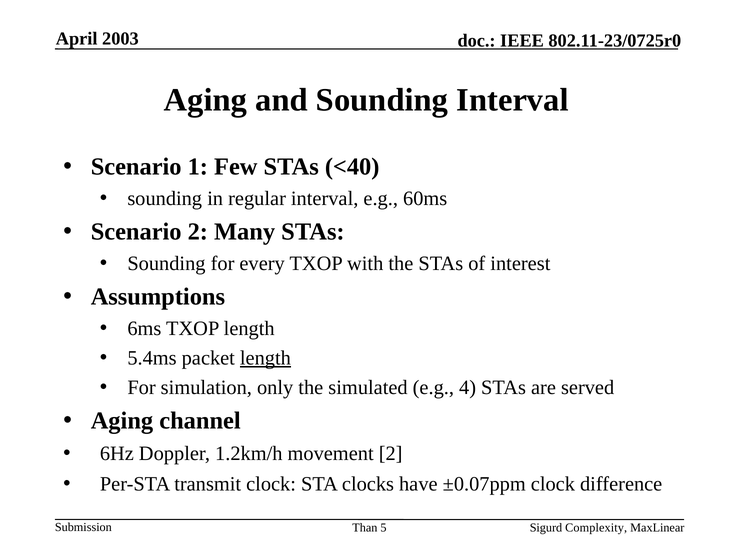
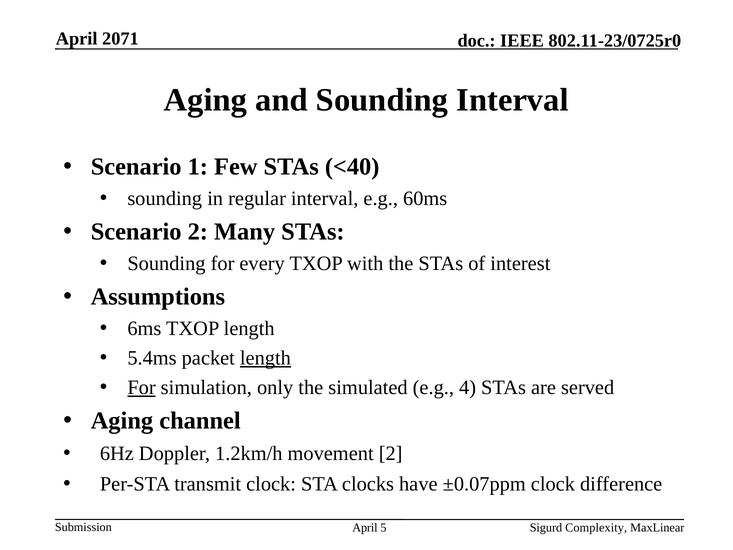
2003: 2003 -> 2071 (120, 39)
For underline: none -> present (142, 387)
Than: Than -> April (365, 527)
